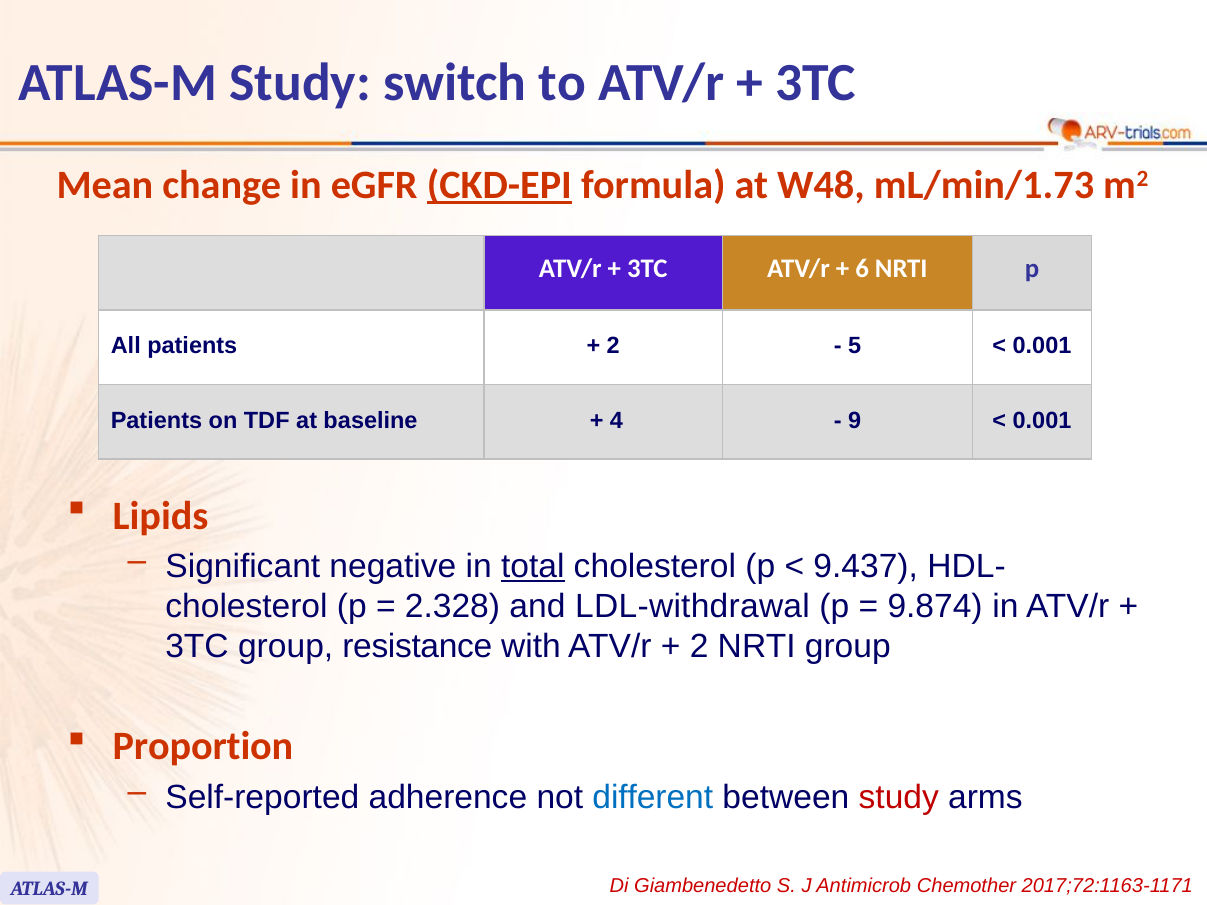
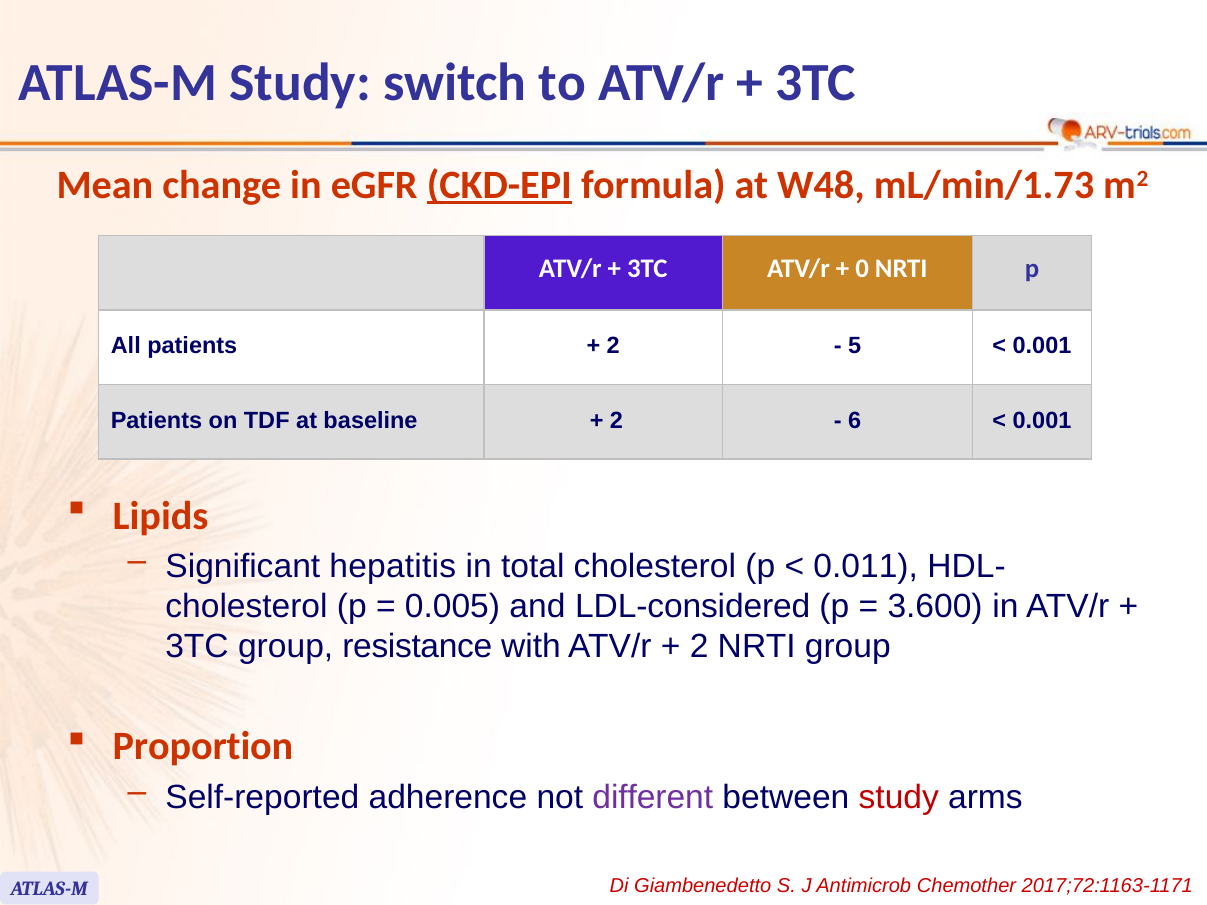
6: 6 -> 0 (862, 269)
4: 4 -> 2 (616, 421)
9: 9 -> 6 (855, 421)
negative: negative -> hepatitis (393, 566)
total underline: present -> none (533, 566)
9.437: 9.437 -> 0.011 (866, 566)
2.328: 2.328 -> 0.005 (453, 607)
LDL-withdrawal: LDL-withdrawal -> LDL-considered (693, 607)
9.874: 9.874 -> 3.600 (935, 607)
different colour: blue -> purple (653, 797)
